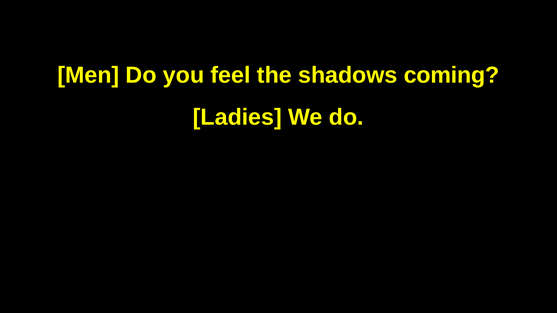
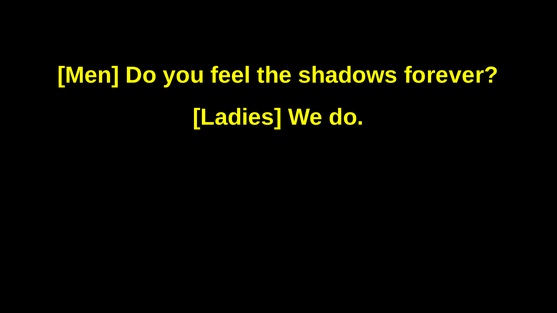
coming: coming -> forever (451, 75)
